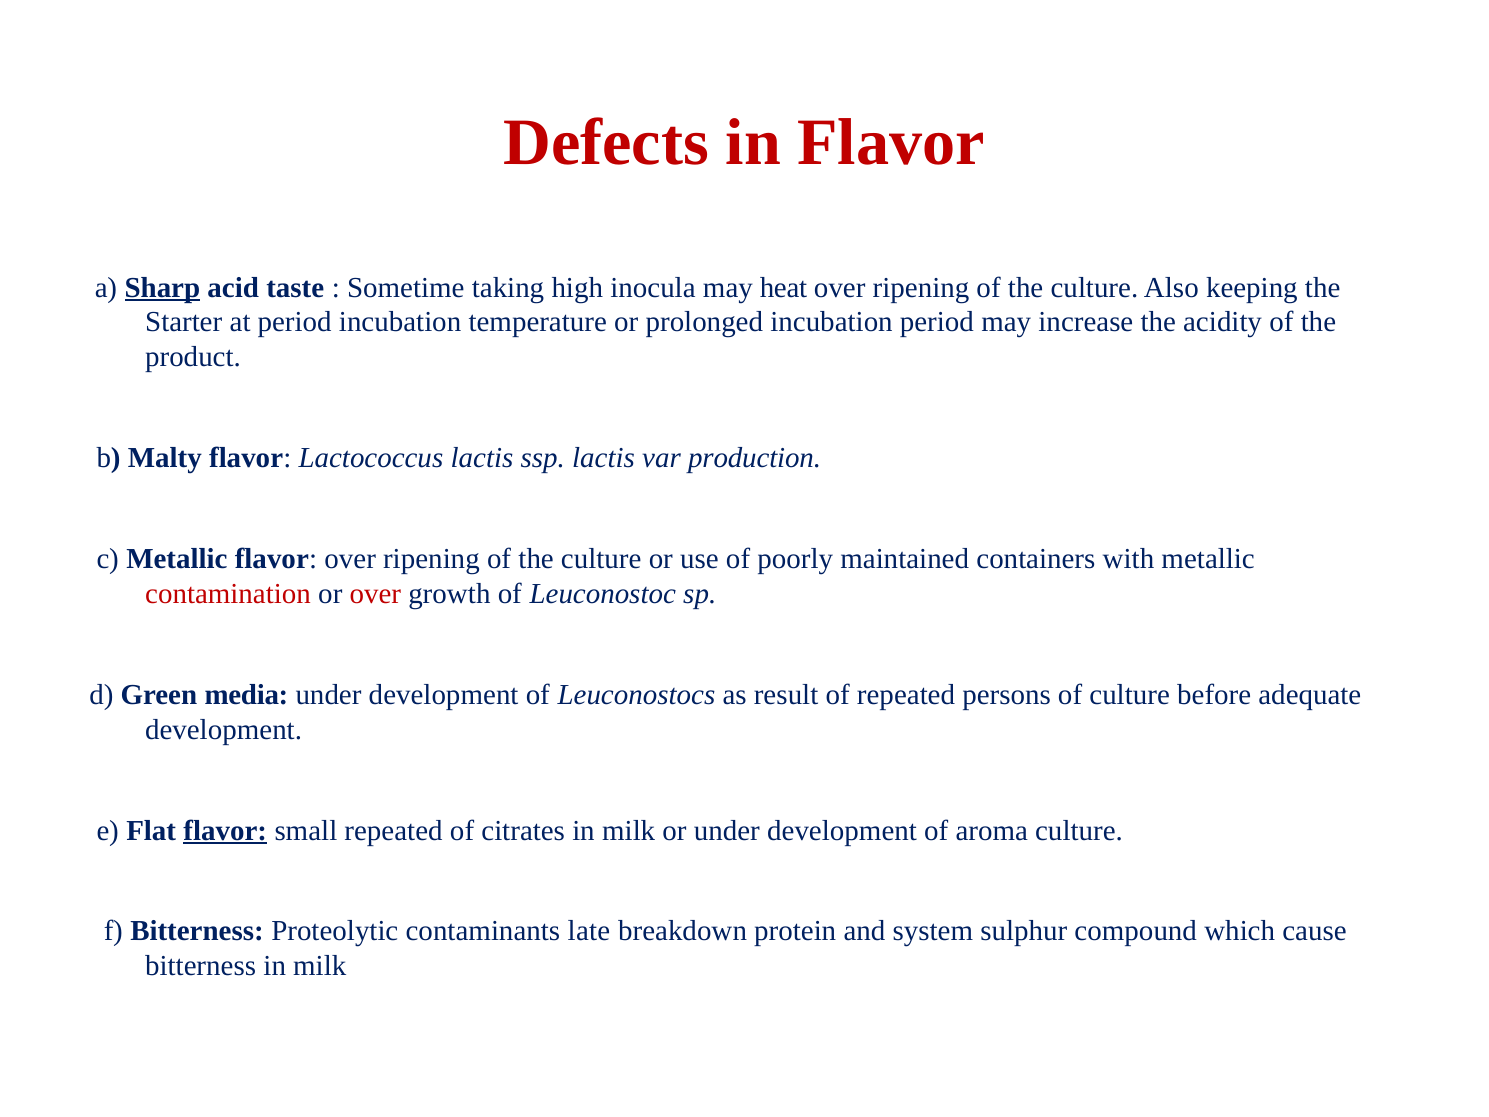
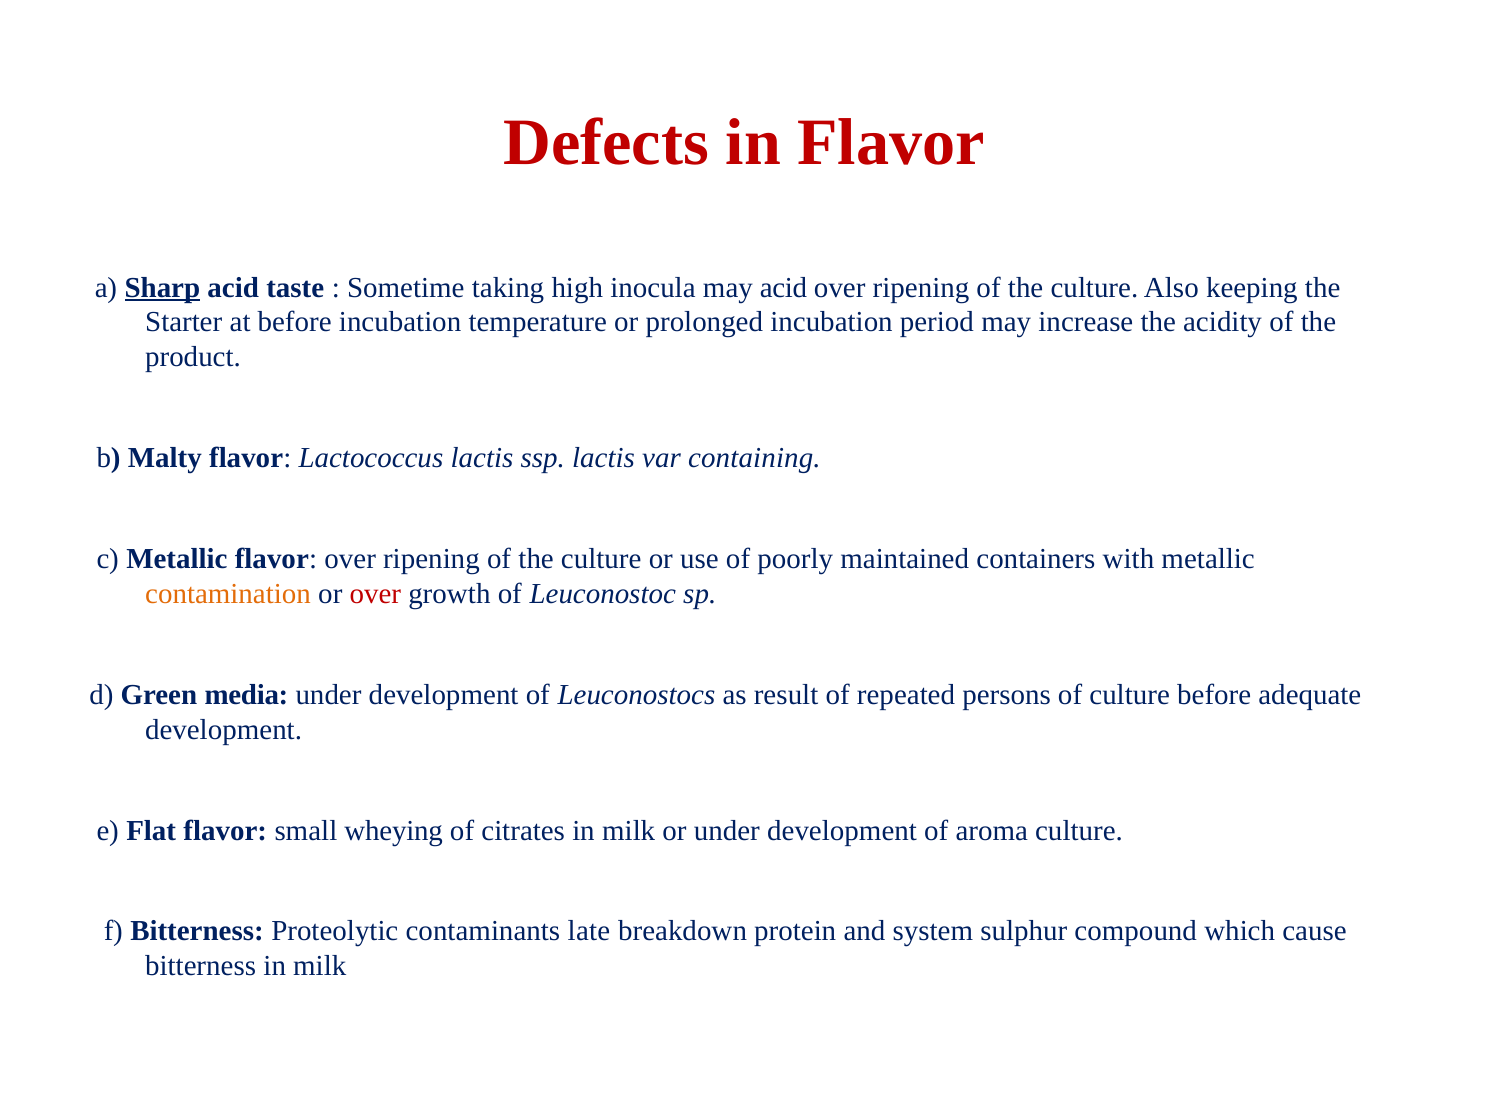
may heat: heat -> acid (783, 287)
at period: period -> before (295, 322)
production: production -> containing (754, 458)
contamination colour: red -> orange (228, 594)
flavor underline: present -> none (225, 830)
small repeated: repeated -> wheying (394, 830)
